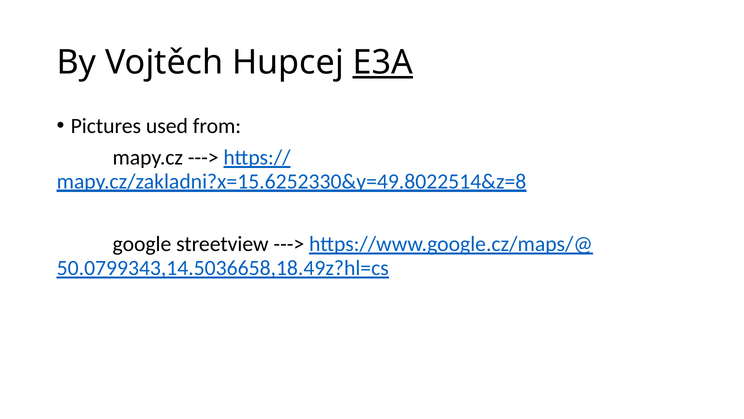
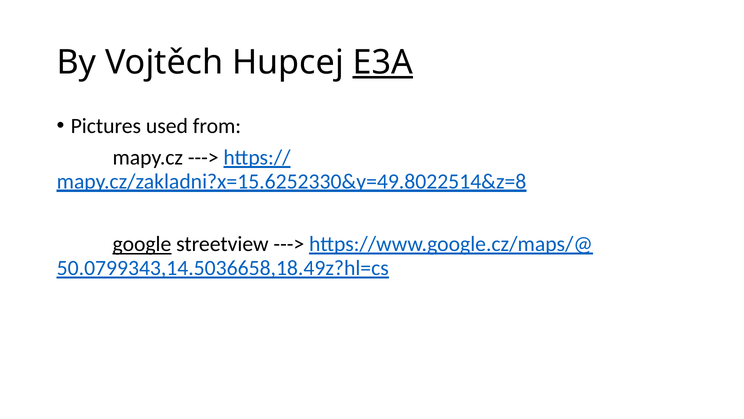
google underline: none -> present (142, 244)
